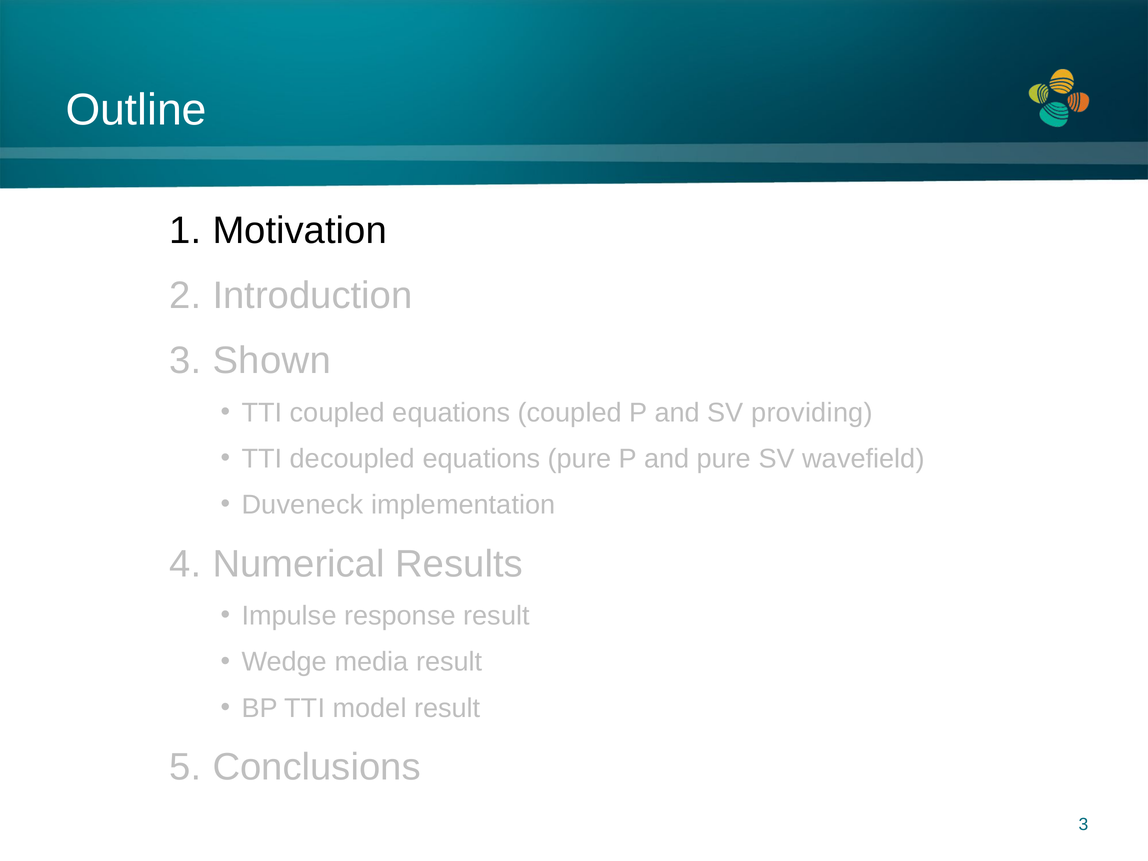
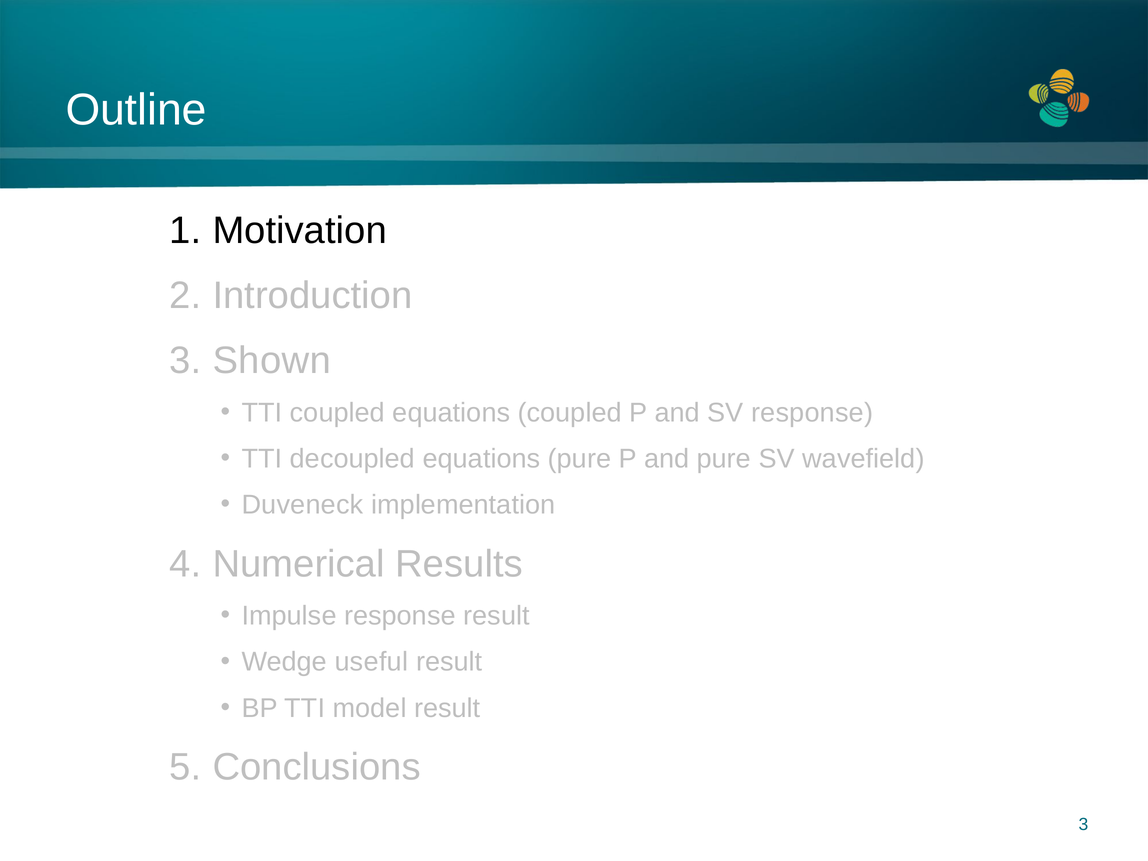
SV providing: providing -> response (812, 413)
media: media -> useful (371, 662)
